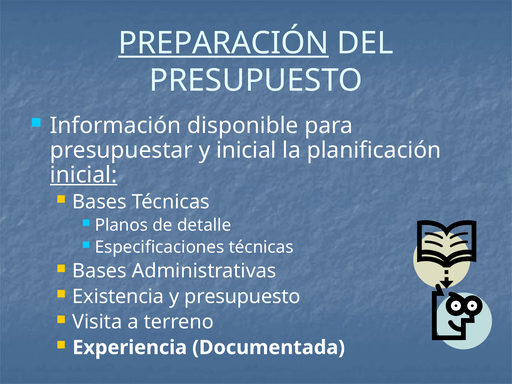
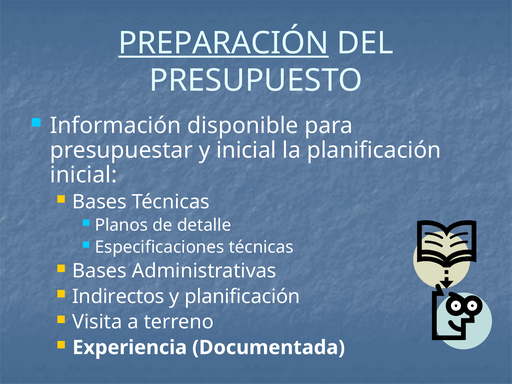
inicial underline: present -> none (84, 175)
Existencia: Existencia -> Indirectos (118, 297)
y presupuesto: presupuesto -> planificación (242, 297)
